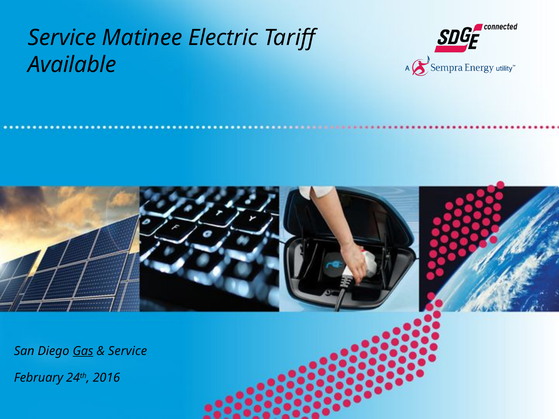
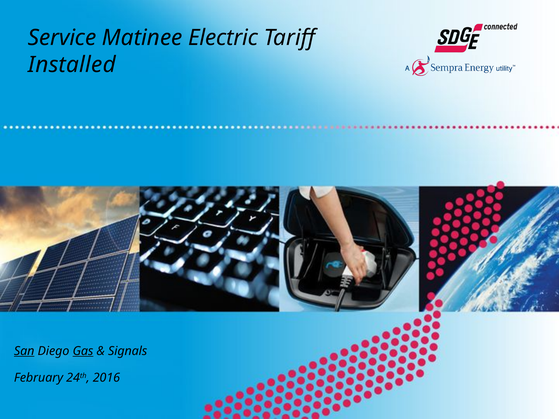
Available: Available -> Installed (72, 65)
San underline: none -> present (24, 351)
Service: Service -> Signals (128, 351)
